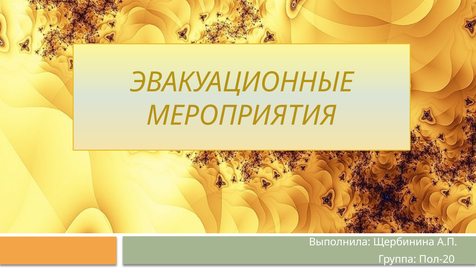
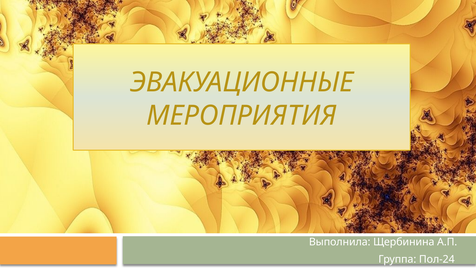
Пол-20: Пол-20 -> Пол-24 (437, 259)
